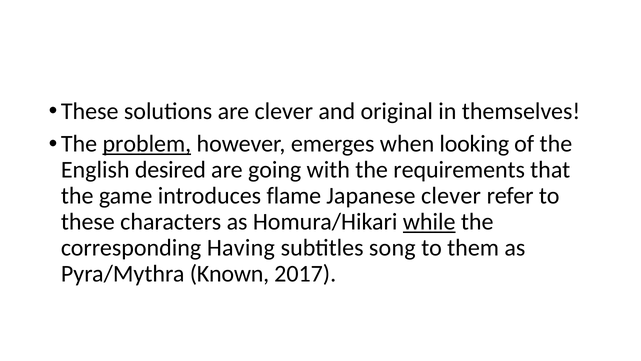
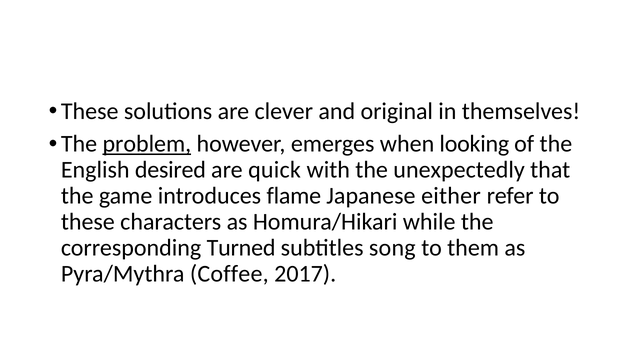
going: going -> quick (275, 170)
requirements: requirements -> unexpectedly (459, 170)
Japanese clever: clever -> either (451, 196)
while underline: present -> none (429, 222)
Having: Having -> Turned (241, 248)
Known: Known -> Coffee (229, 274)
